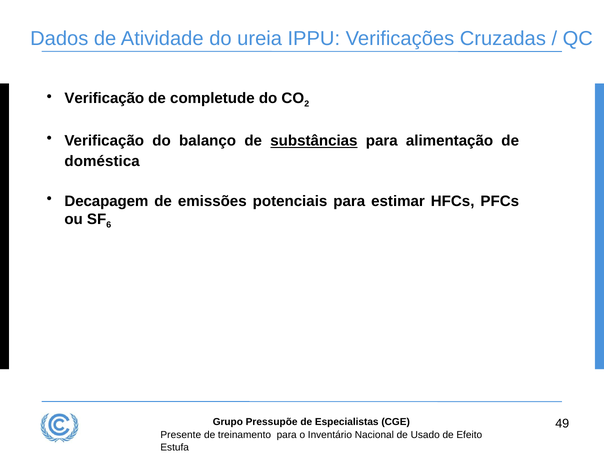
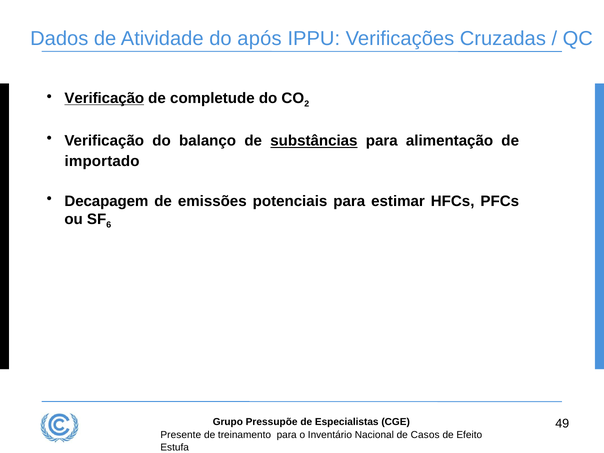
ureia: ureia -> após (260, 39)
Verificação underline: none -> present (104, 98)
doméstica: doméstica -> importado (102, 161)
Usado: Usado -> Casos (425, 435)
